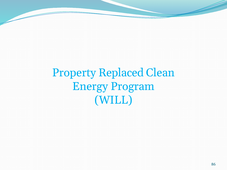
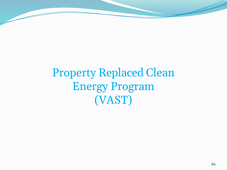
WILL: WILL -> VAST (113, 100)
